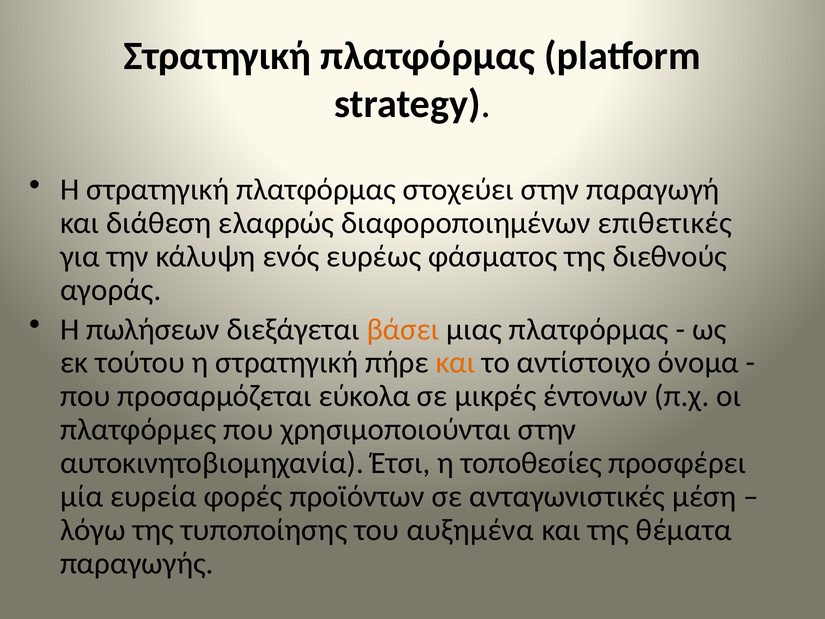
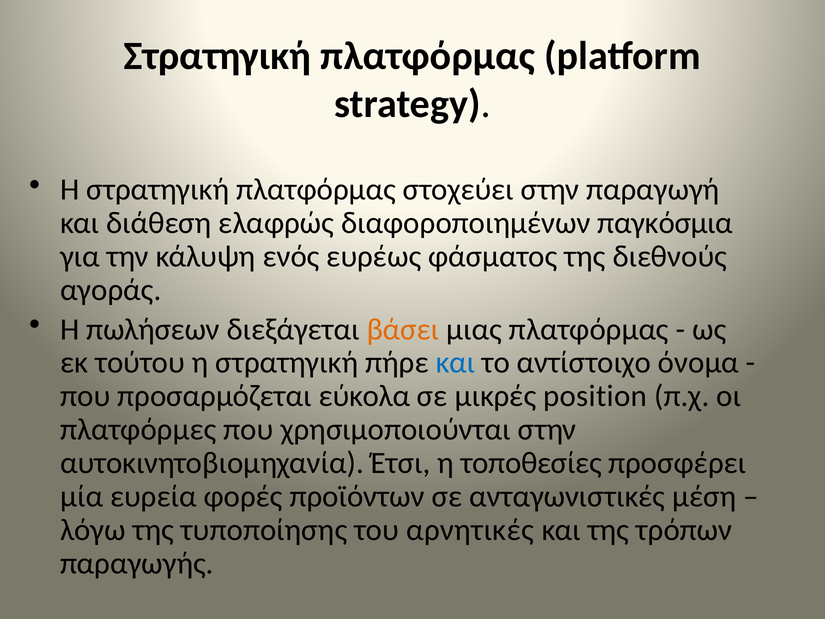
επιθετικές: επιθετικές -> παγκόσμια (665, 223)
και colour: orange -> blue (455, 363)
έντονων: έντονων -> position (595, 396)
αυξημένα: αυξημένα -> αρνητικές (470, 530)
θέματα: θέματα -> τρόπων (684, 530)
